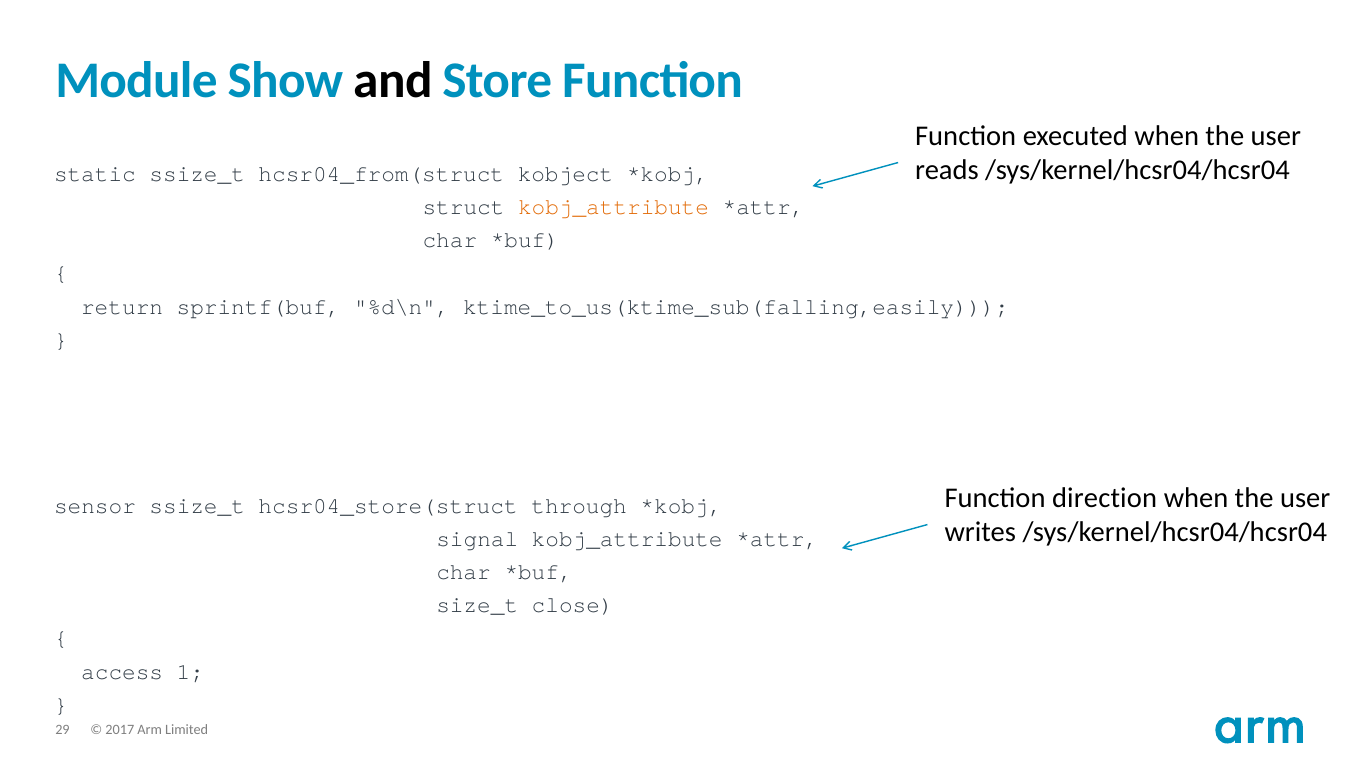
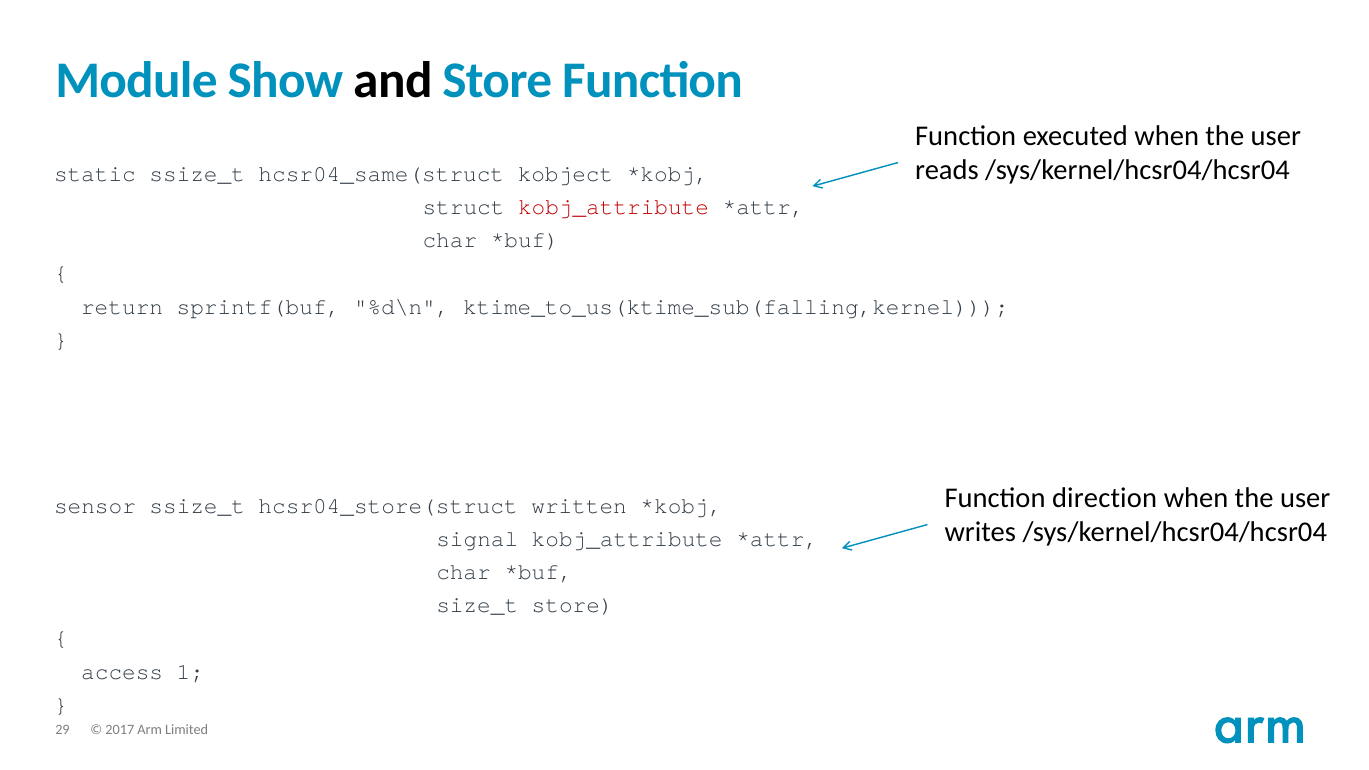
hcsr04_from(struct: hcsr04_from(struct -> hcsr04_same(struct (381, 174)
kobj_attribute colour: orange -> red (614, 207)
ktime_to_us(ktime_sub(falling,easily: ktime_to_us(ktime_sub(falling,easily -> ktime_to_us(ktime_sub(falling,kernel (736, 307)
through: through -> written (579, 506)
size_t close: close -> store (573, 605)
